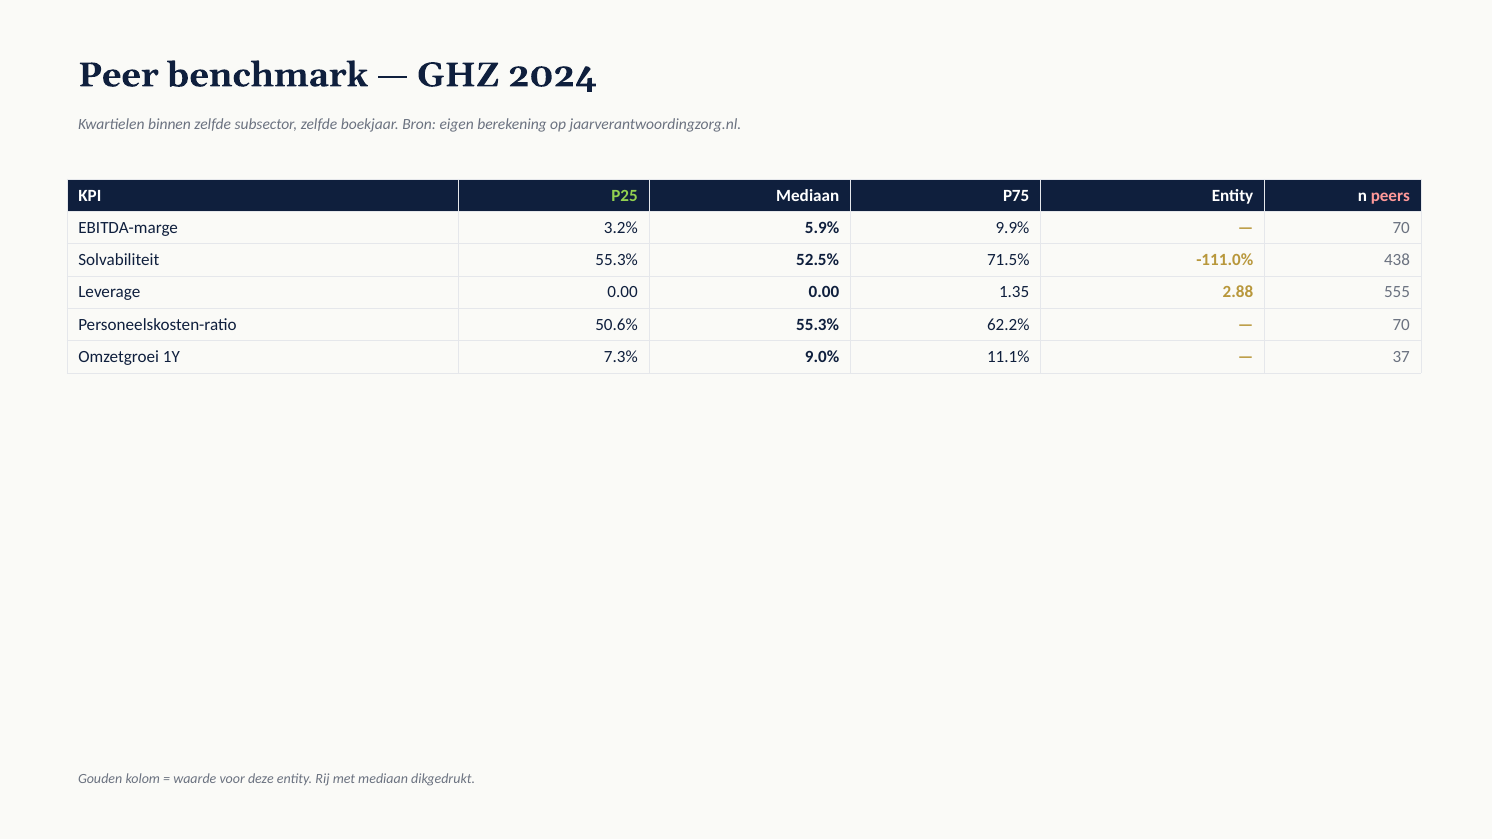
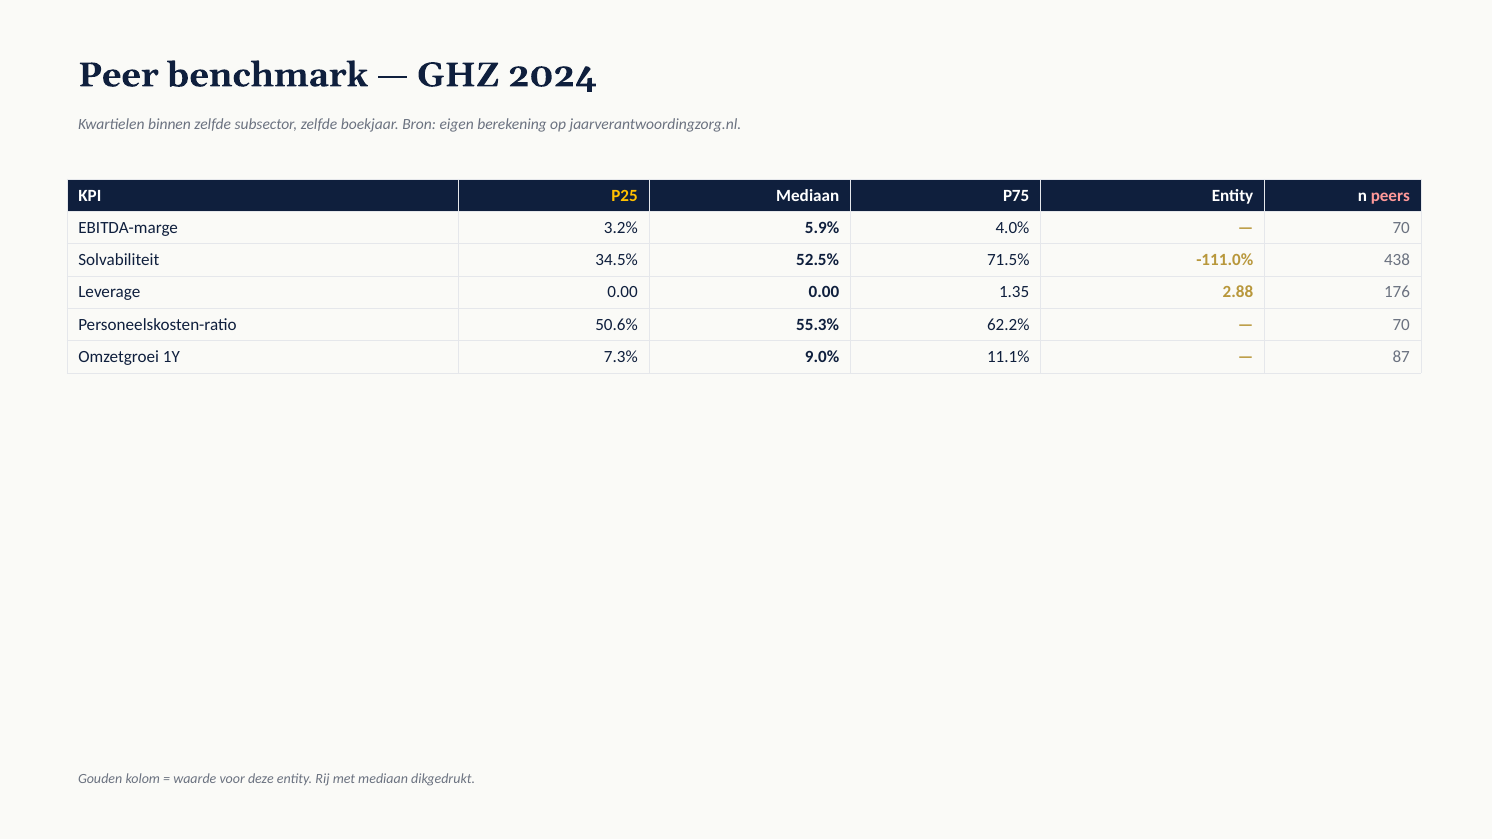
P25 colour: light green -> yellow (625, 195)
9.9%: 9.9% -> 4.0% (1013, 228)
Solvabiliteit 55.3%: 55.3% -> 34.5% (617, 260)
555: 555 -> 176 (1397, 292)
37: 37 -> 87 (1401, 357)
